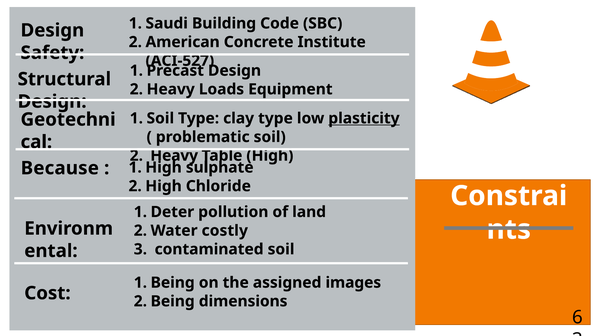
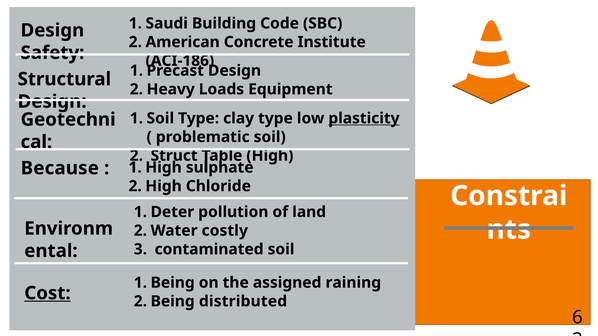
ACI-527: ACI-527 -> ACI-186 (180, 61)
Heavy: Heavy -> Struct (174, 156)
images: images -> raining (353, 283)
Cost underline: none -> present (47, 293)
dimensions: dimensions -> distributed (243, 302)
